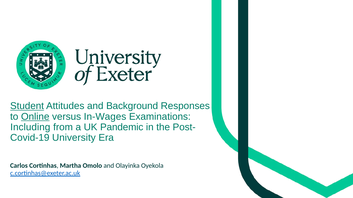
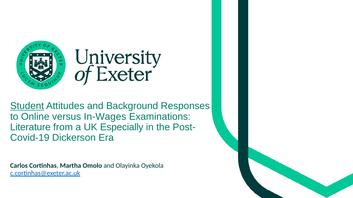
Online underline: present -> none (35, 117)
Including: Including -> Literature (30, 127)
Pandemic: Pandemic -> Especially (122, 127)
University: University -> Dickerson (74, 138)
